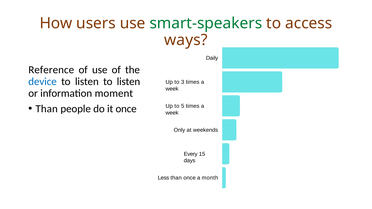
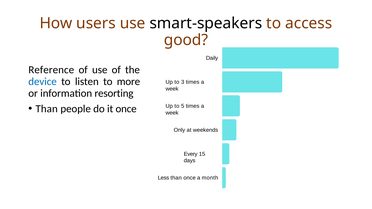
smart-speakers colour: green -> black (206, 23)
ways: ways -> good (186, 40)
listen to listen: listen -> more (128, 82)
moment: moment -> resorting (114, 93)
